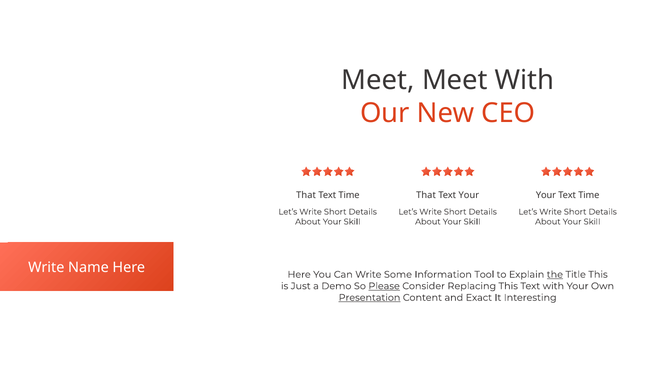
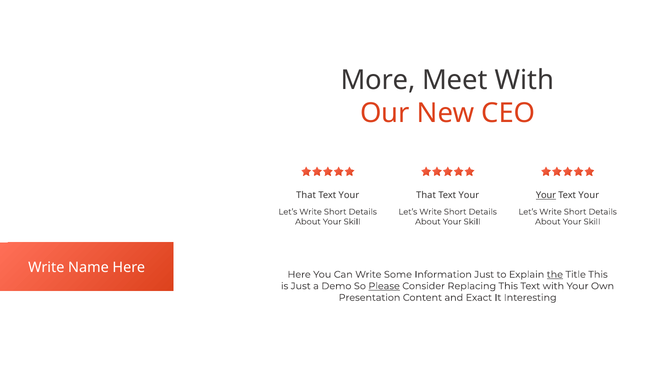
Meet: Meet -> More (378, 80)
Time: Time -> Your (349, 195)
Your underline: none -> present (546, 195)
Time: Time -> Your (589, 195)
Information Tool: Tool -> Just (484, 274)
Presentation underline: present -> none (369, 297)
